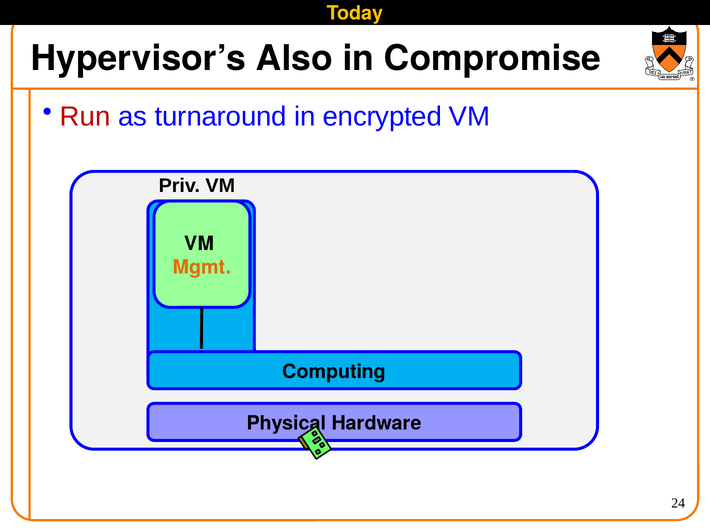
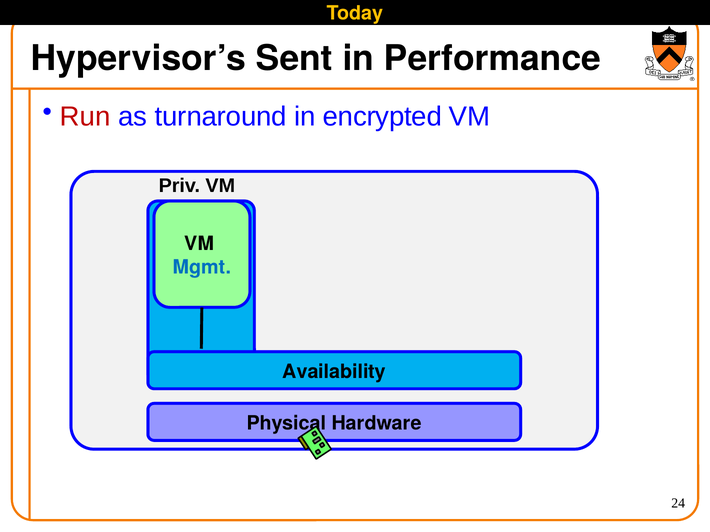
Also: Also -> Sent (294, 59)
Compromise: Compromise -> Performance (492, 59)
Mgmt colour: orange -> blue (202, 268)
Computing: Computing -> Availability (334, 372)
